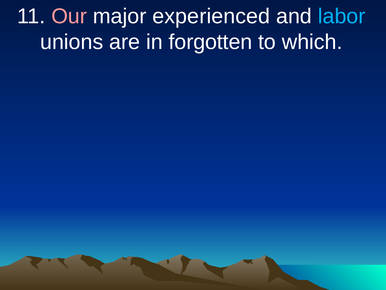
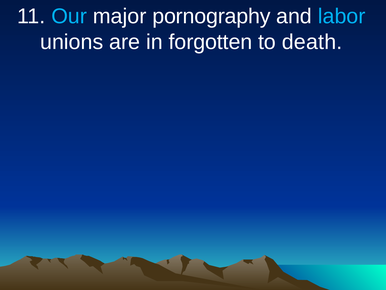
Our colour: pink -> light blue (69, 16)
experienced: experienced -> pornography (211, 16)
which: which -> death (312, 42)
